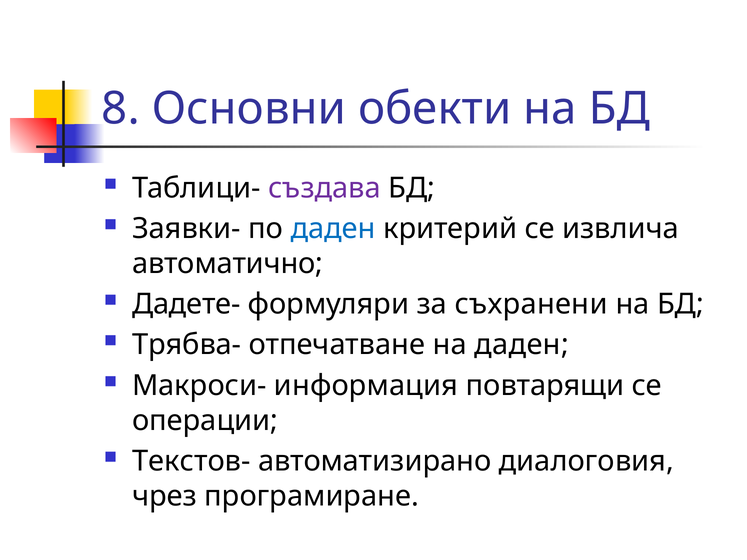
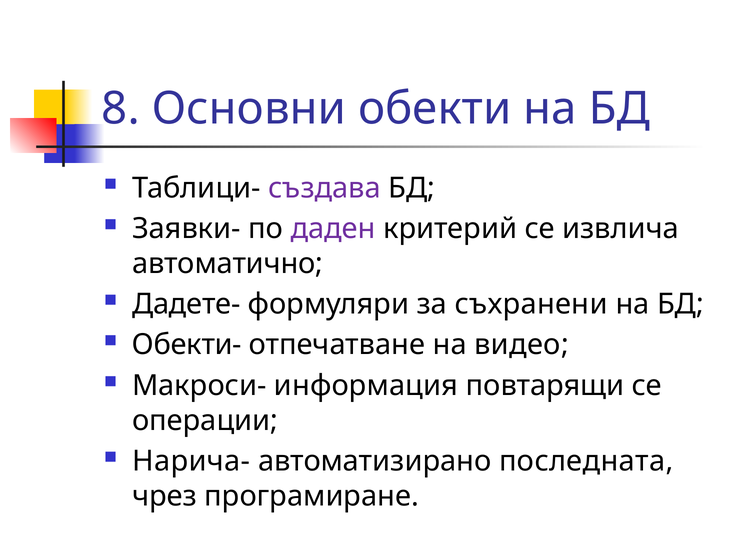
даден colour: blue -> purple (333, 229)
Трябва-: Трябва- -> Обекти- (187, 345)
на даден: даден -> видео (522, 345)
Текстов-: Текстов- -> Нарича- (191, 461)
диалогoвия: диалогoвия -> последната (586, 461)
